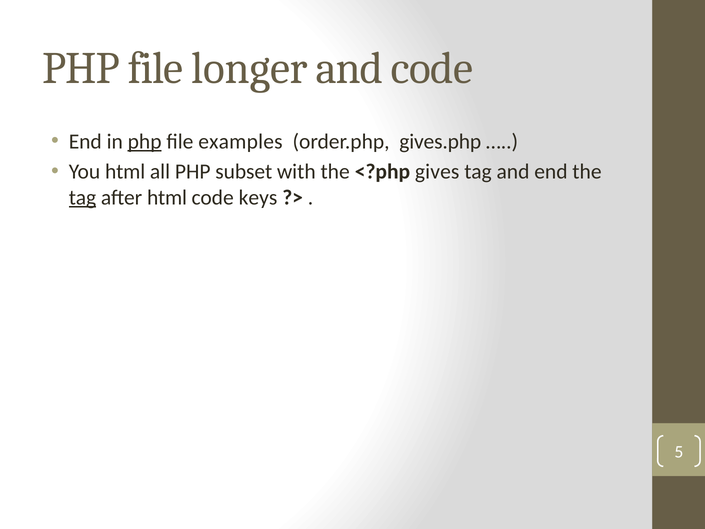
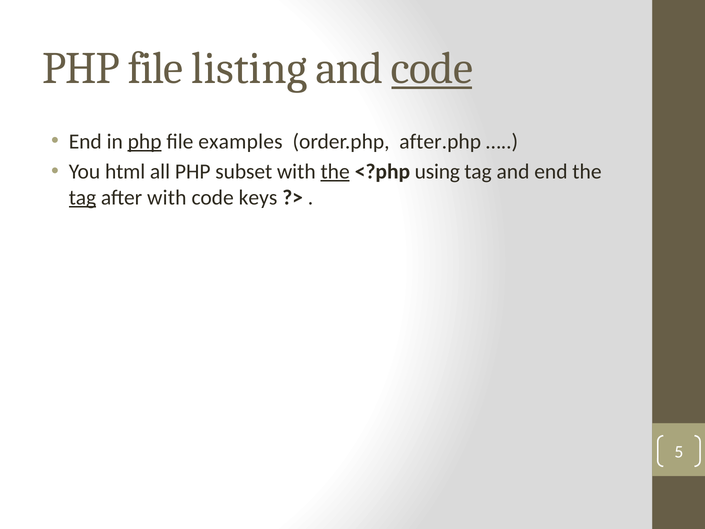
longer: longer -> listing (249, 68)
code underline: none -> present (432, 68)
gives.php: gives.php -> after.php (440, 141)
the underline: none -> present (335, 171)
gives: gives -> using (437, 171)
after html: html -> with (167, 197)
